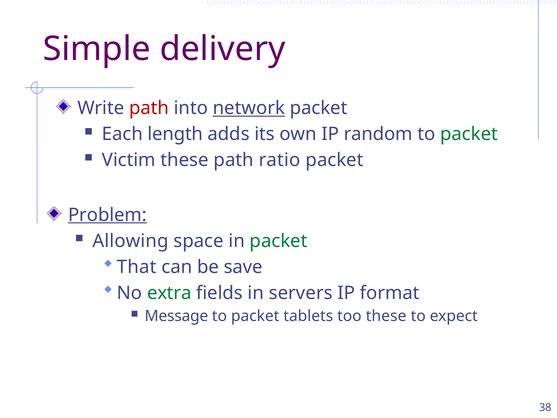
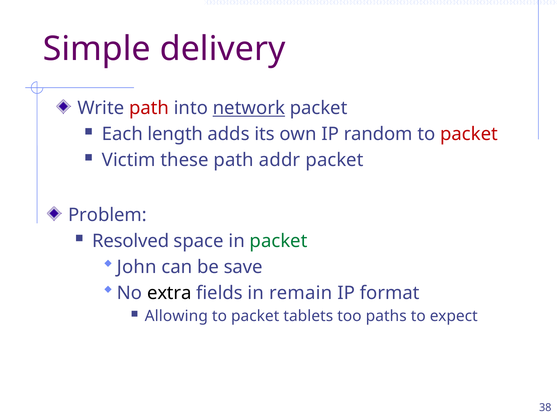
packet colour: green -> red (469, 134)
ratio: ratio -> addr (280, 160)
Problem underline: present -> none (108, 215)
Allowing: Allowing -> Resolved (131, 241)
That: That -> John (137, 267)
extra colour: green -> black (169, 293)
servers: servers -> remain (301, 293)
Message: Message -> Allowing (176, 316)
too these: these -> paths (386, 316)
